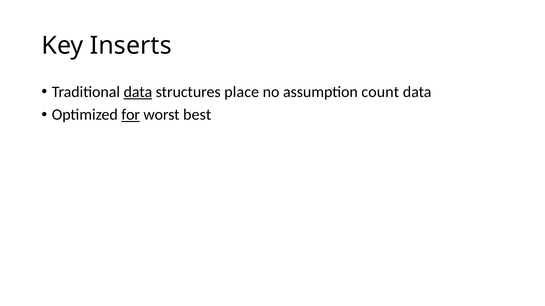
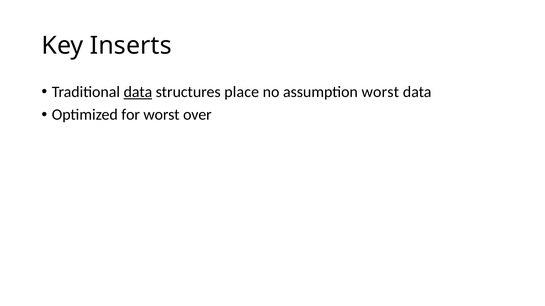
assumption count: count -> worst (380, 92)
for underline: present -> none (131, 115)
best: best -> over (197, 115)
